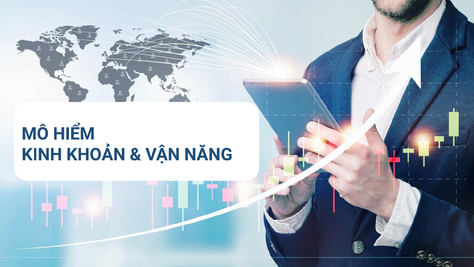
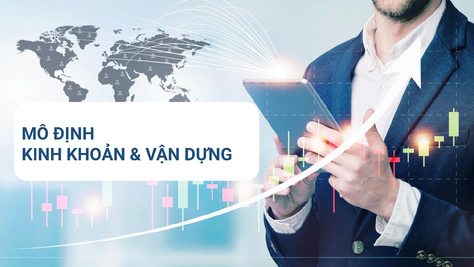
HIỂM: HIỂM -> ĐỊNH (74, 134)
NĂNG: NĂNG -> DỰNG (208, 154)
